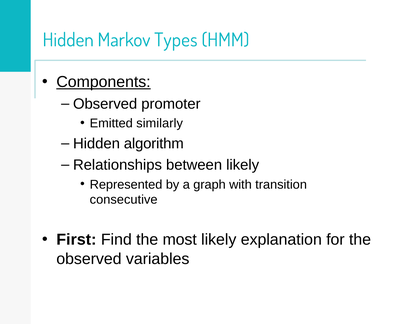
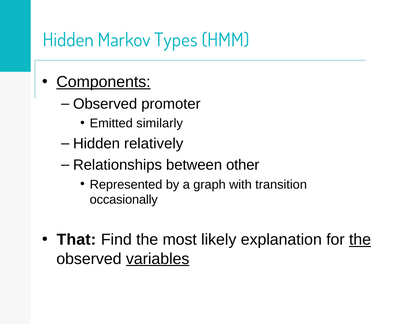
algorithm: algorithm -> relatively (154, 144)
between likely: likely -> other (243, 165)
consecutive: consecutive -> occasionally (124, 200)
First: First -> That (76, 240)
the underline: none -> present (360, 240)
variables underline: none -> present (158, 259)
